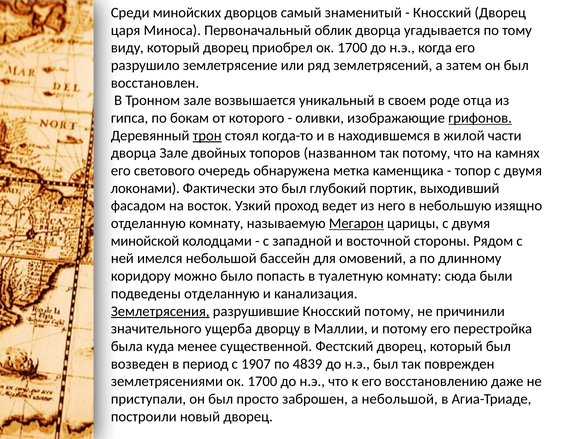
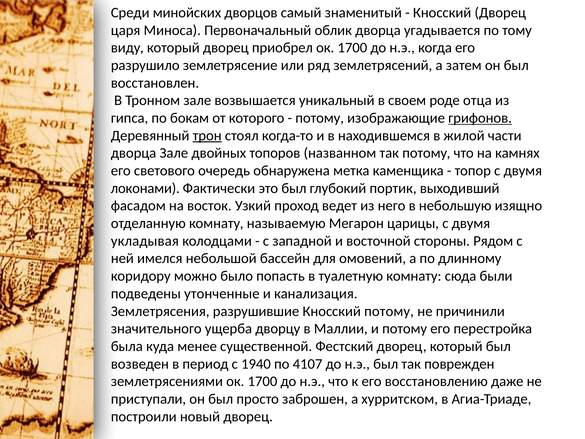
оливки: оливки -> потому (320, 118)
Мегарон underline: present -> none (356, 223)
минойской: минойской -> укладывая (145, 241)
подведены отделанную: отделанную -> утонченные (222, 293)
Землетрясения underline: present -> none (160, 311)
1907: 1907 -> 1940 (256, 364)
4839: 4839 -> 4107 (308, 364)
а небольшой: небольшой -> хурритском (400, 399)
